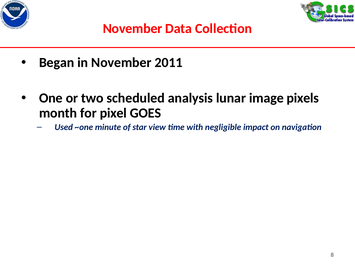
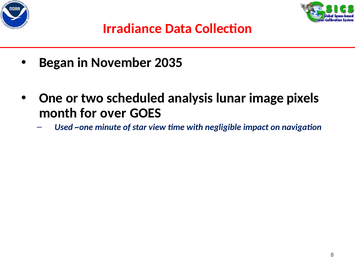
November: November -> Irradiance (132, 28)
2011: 2011 -> 2035 (169, 62)
pixel: pixel -> over (113, 113)
